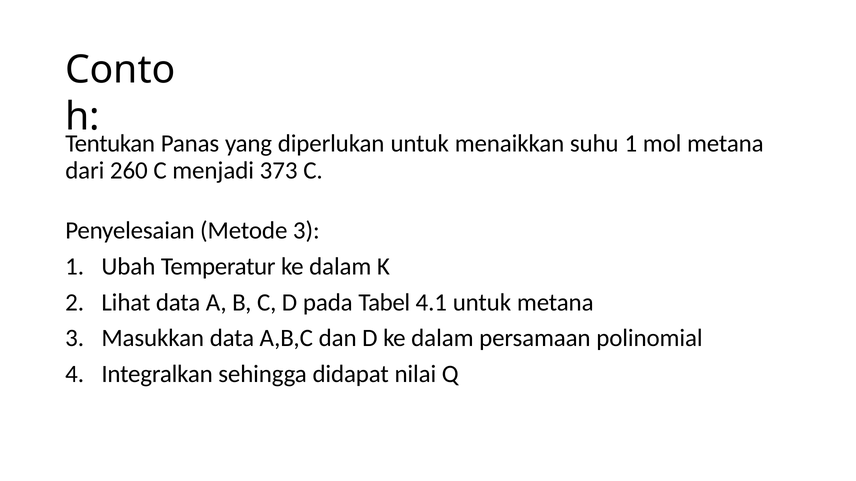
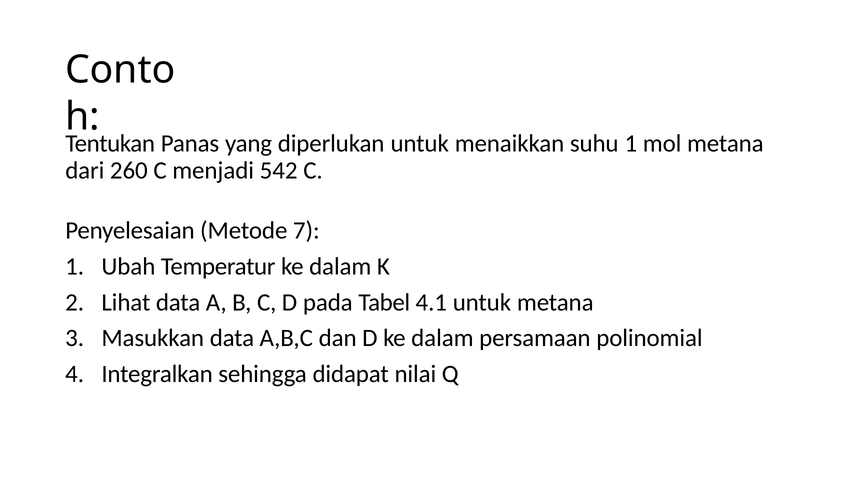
373: 373 -> 542 (279, 171)
Metode 3: 3 -> 7 (306, 231)
